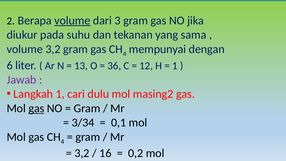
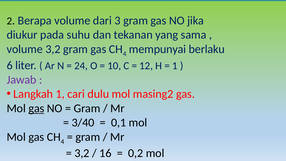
volume underline: present -> none (72, 21)
dengan: dengan -> berlaku (207, 49)
13: 13 -> 24 (81, 66)
36: 36 -> 10 (114, 66)
3/34: 3/34 -> 3/40 (83, 123)
